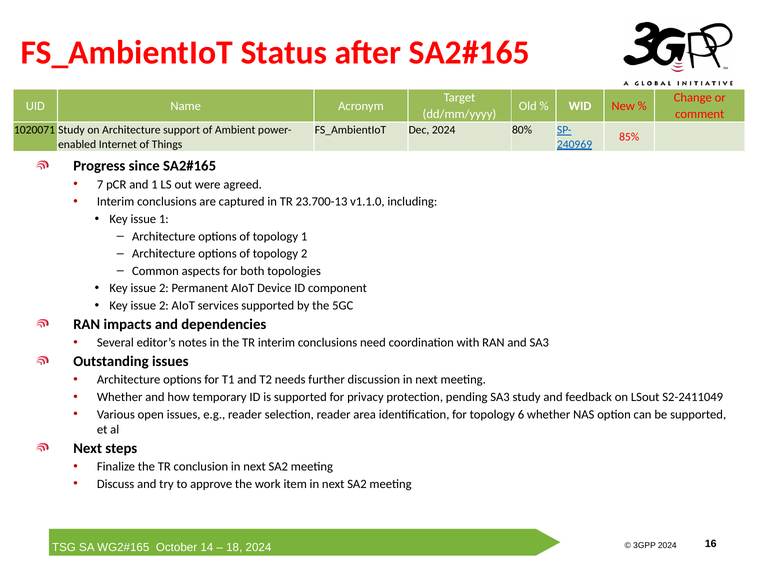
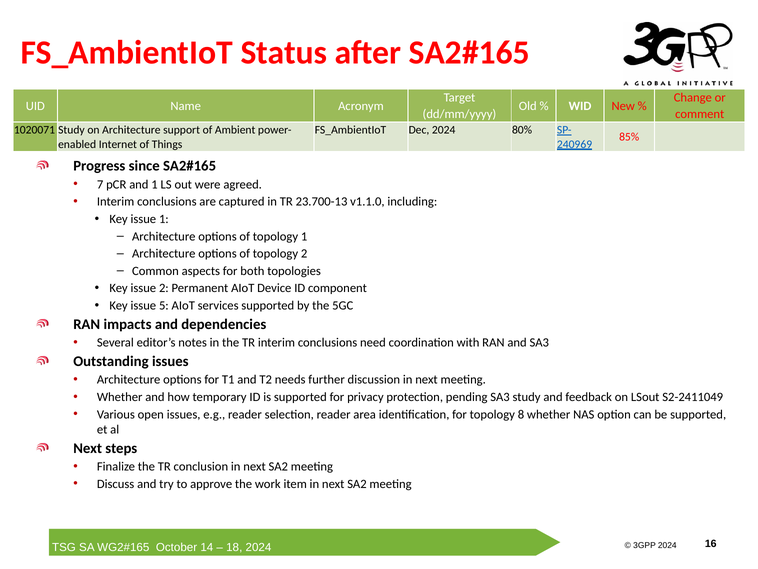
2: 2 -> 5 (164, 305)
6: 6 -> 8 (521, 414)
